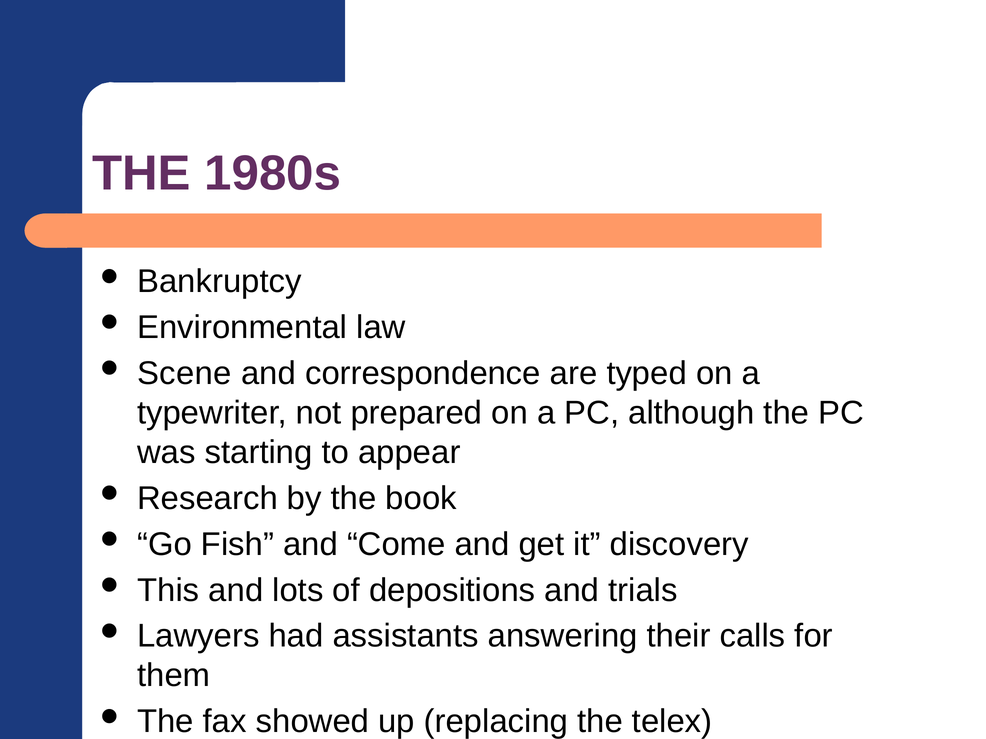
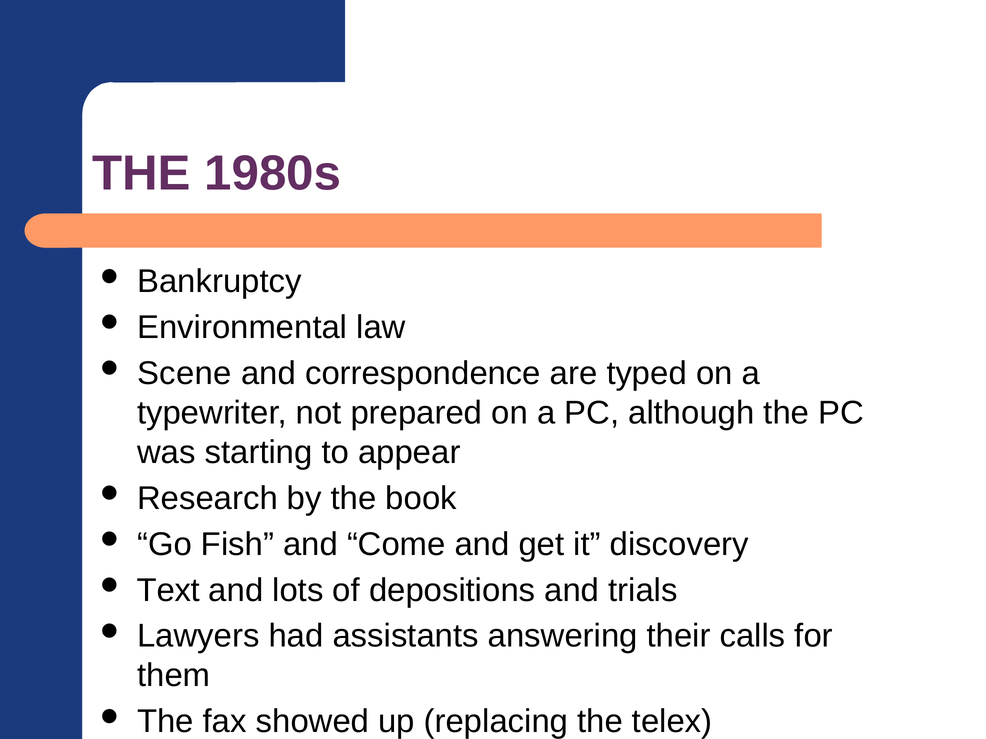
This: This -> Text (168, 591)
